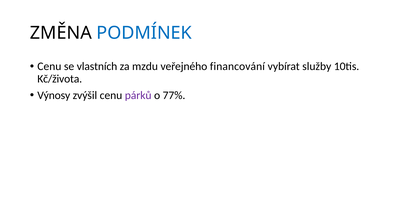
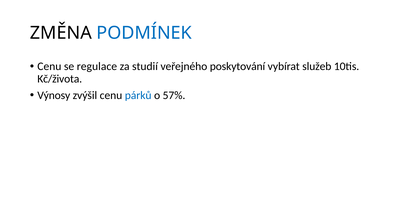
vlastních: vlastních -> regulace (97, 66)
mzdu: mzdu -> studií (145, 66)
financování: financování -> poskytování (238, 66)
služby: služby -> služeb (317, 66)
párků colour: purple -> blue (138, 95)
77%: 77% -> 57% (174, 95)
